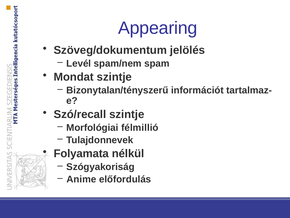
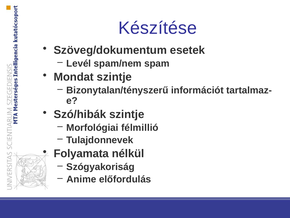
Appearing: Appearing -> Készítése (158, 28)
jelölés: jelölés -> esetek (187, 50)
Szó/recall: Szó/recall -> Szó/hibák (80, 114)
